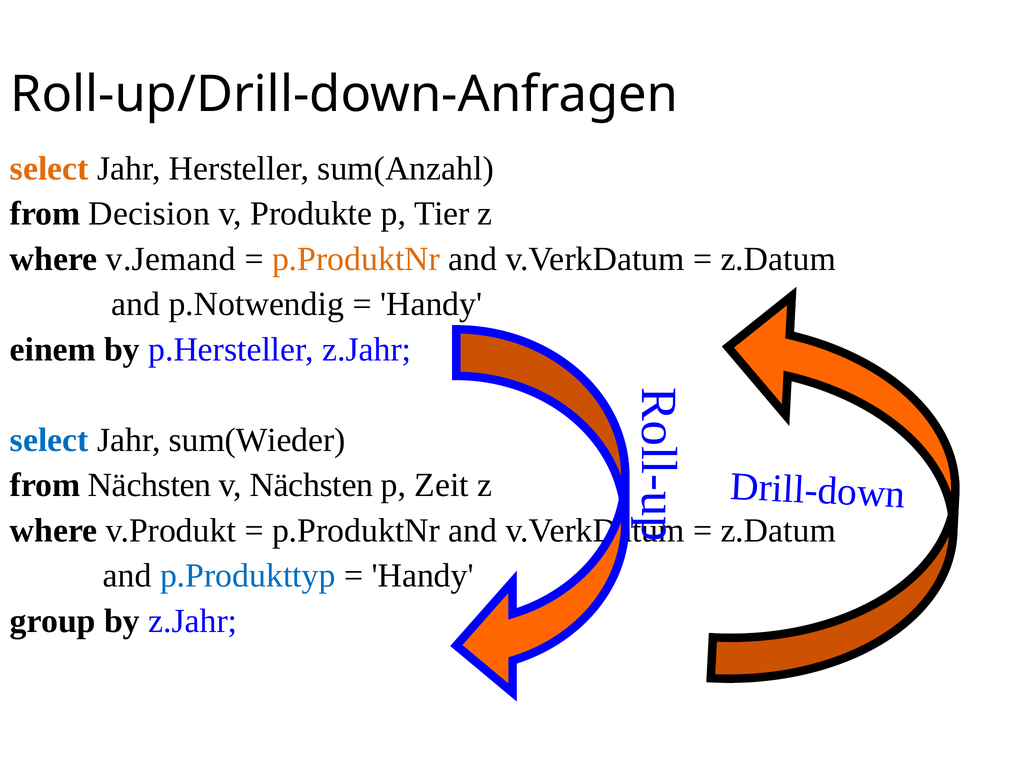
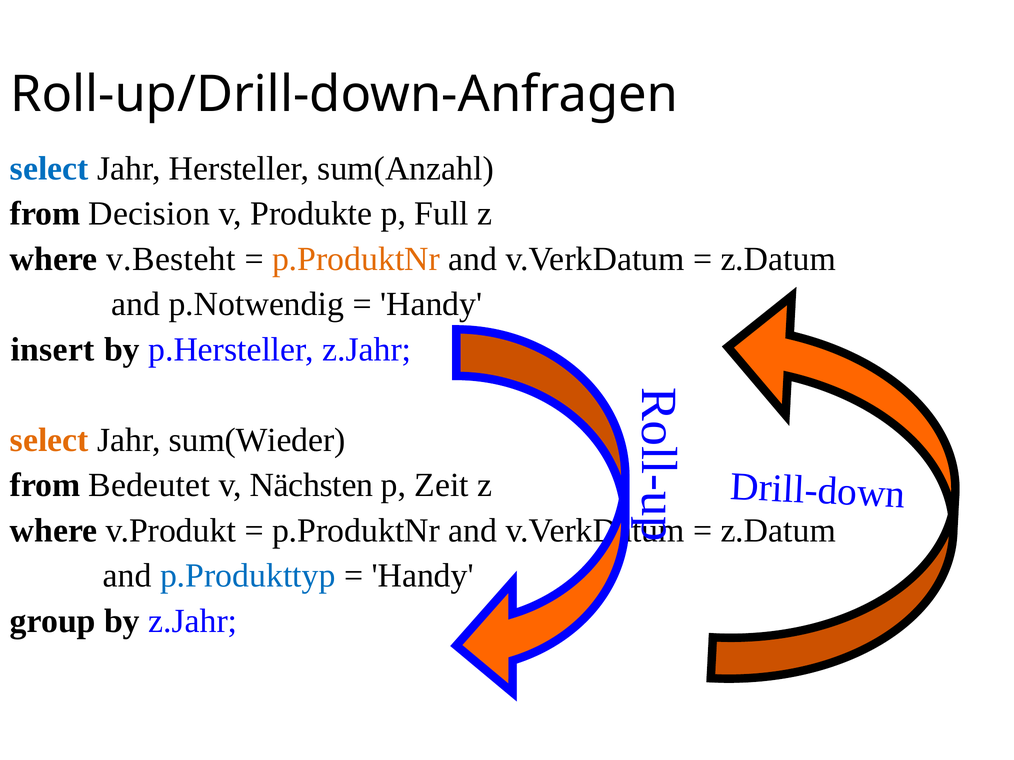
select colour: orange -> blue (49, 169)
Tier: Tier -> Full (442, 214)
v.Jemand: v.Jemand -> v.Besteht (171, 259)
einem: einem -> insert (53, 350)
select colour: blue -> orange (49, 440)
from Nächsten: Nächsten -> Bedeutet (149, 486)
